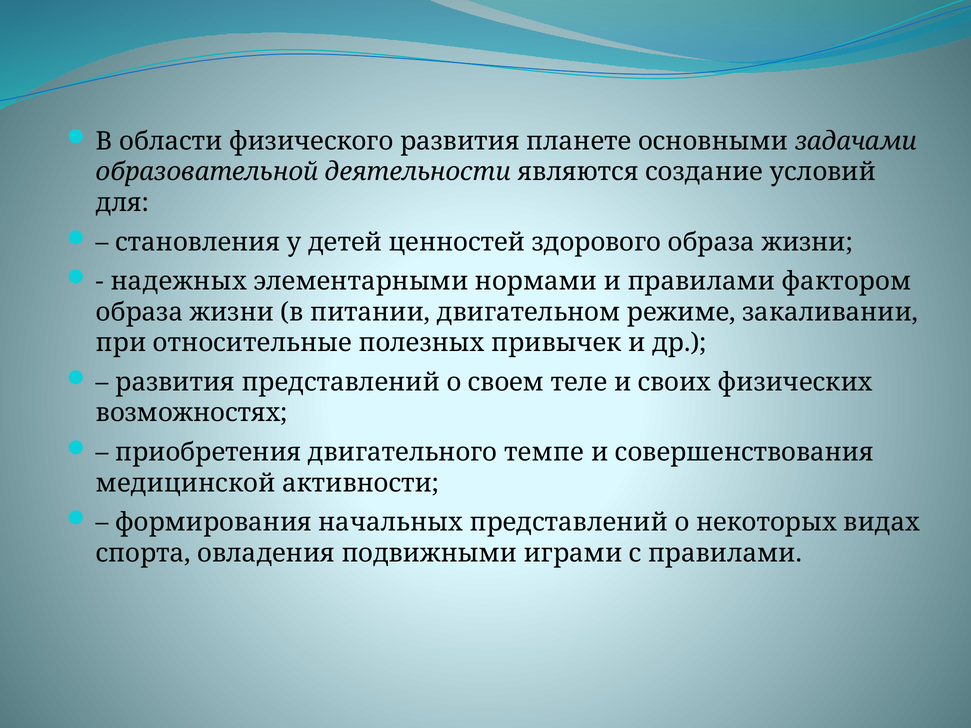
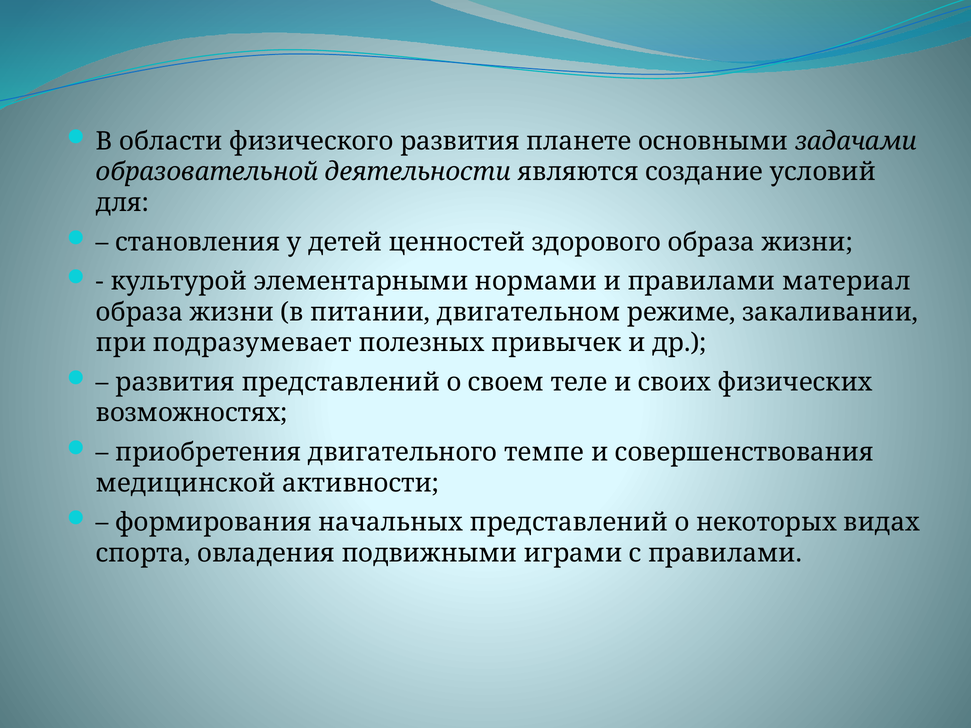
надежных: надежных -> культурой (179, 282)
фактором: фактором -> материал (846, 282)
относительные: относительные -> подразумевает (252, 343)
